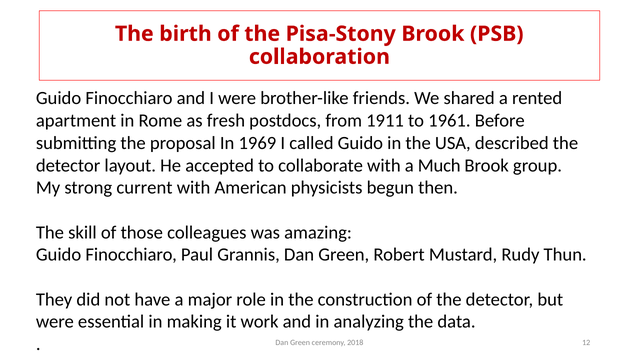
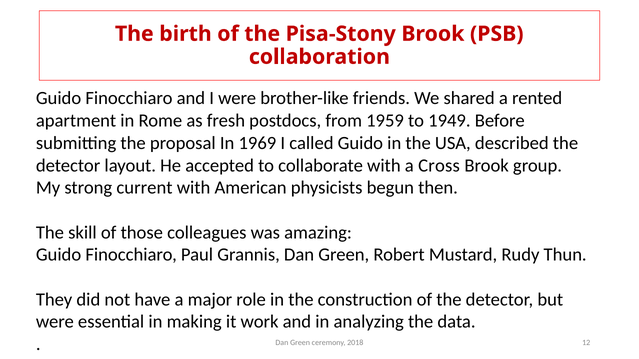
1911: 1911 -> 1959 (385, 121)
1961: 1961 -> 1949 (449, 121)
Much: Much -> Cross (439, 166)
